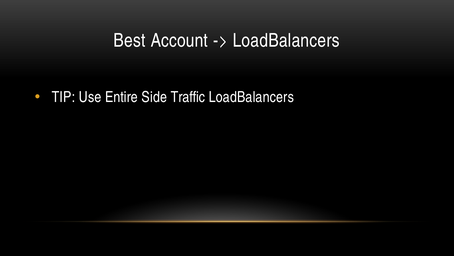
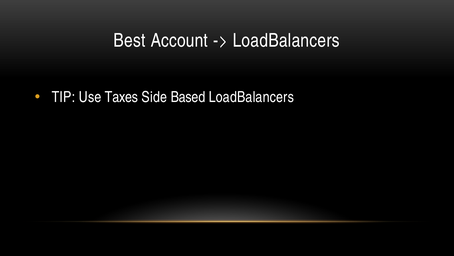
Entire: Entire -> Taxes (122, 97)
Traffic: Traffic -> Based (188, 97)
